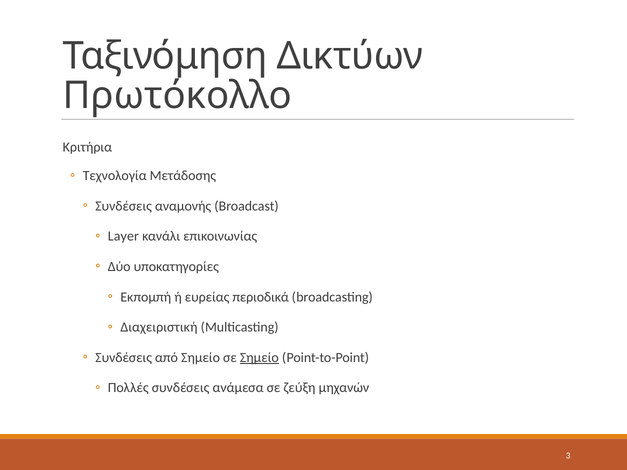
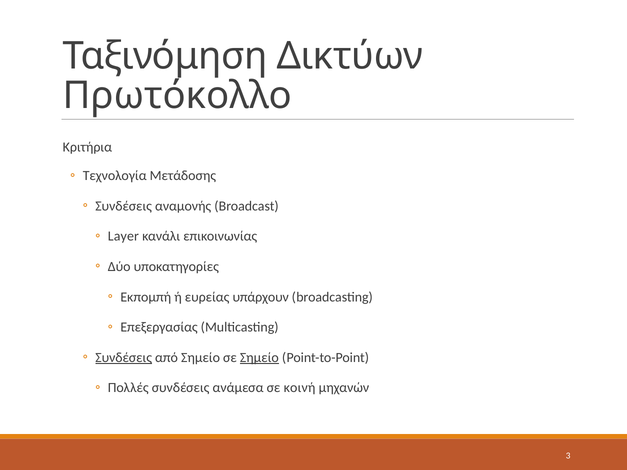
περιοδικά: περιοδικά -> υπάρχουν (261, 297)
Διαχειριστική: Διαχειριστική -> Επεξεργασίας (159, 327)
Συνδέσεις underline: none -> present (124, 358)
ζεύξη: ζεύξη -> κοινή (299, 388)
